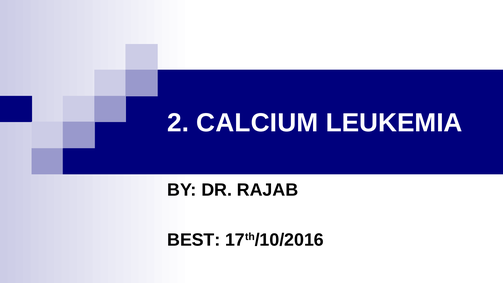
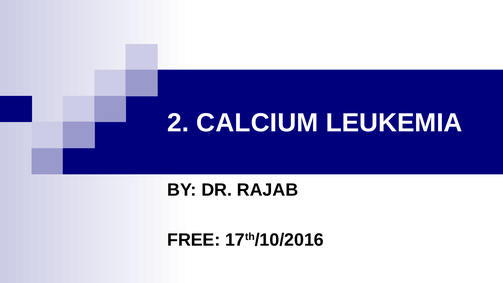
BEST: BEST -> FREE (194, 240)
